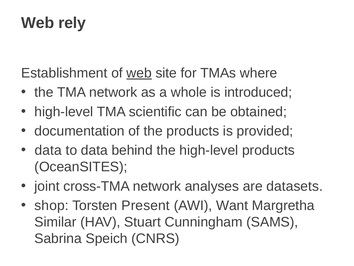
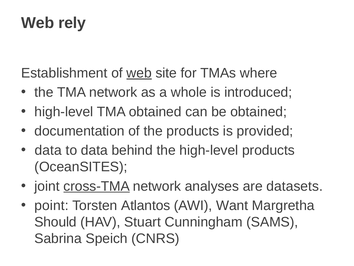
TMA scientific: scientific -> obtained (155, 111)
cross-TMA underline: none -> present (97, 186)
shop: shop -> point (52, 205)
Present: Present -> Atlantos (146, 205)
Similar: Similar -> Should (56, 222)
